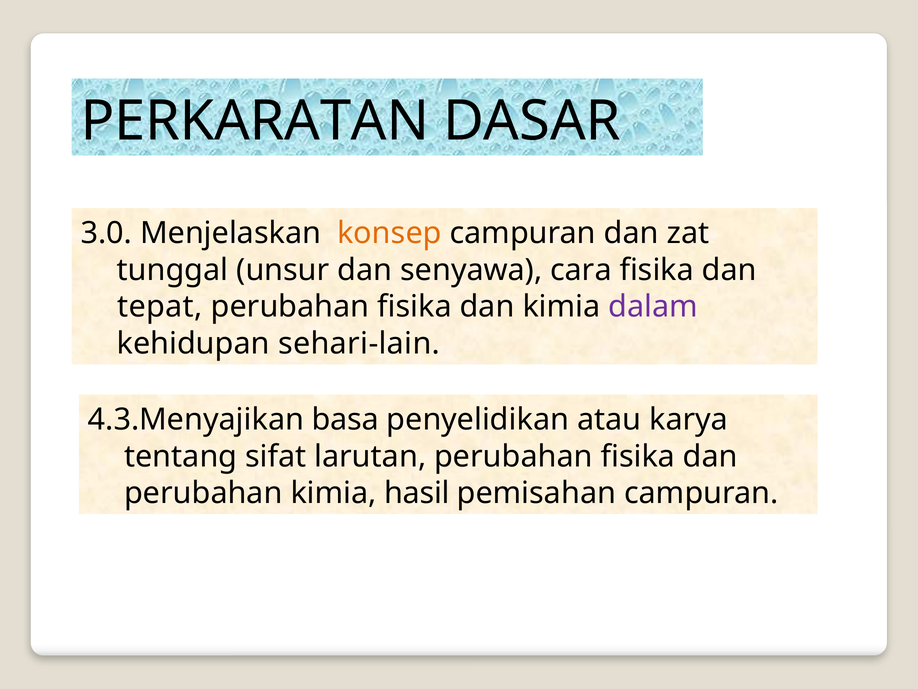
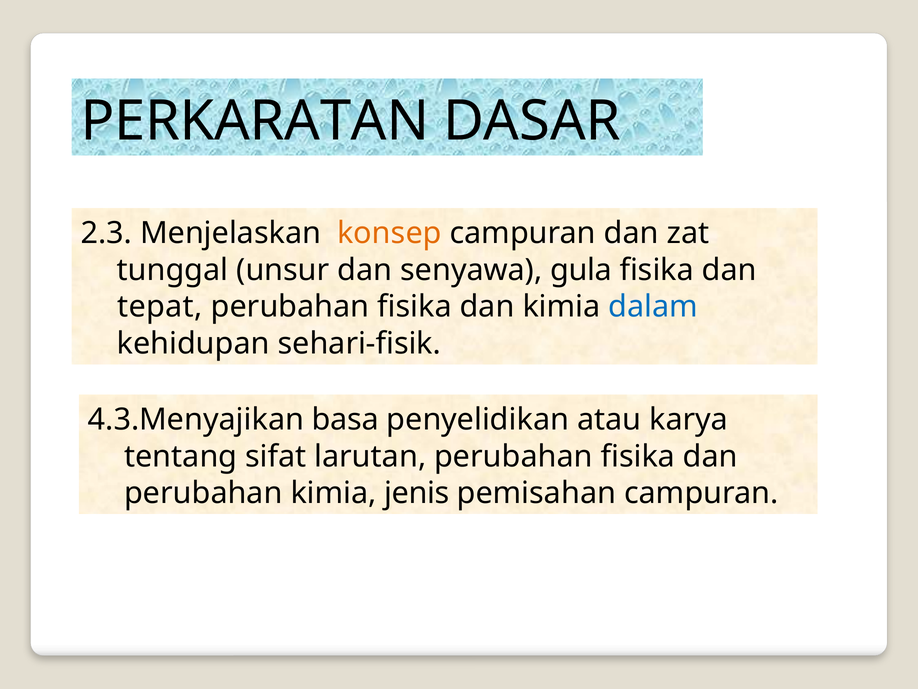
3.0: 3.0 -> 2.3 (106, 233)
cara: cara -> gula (581, 270)
dalam colour: purple -> blue (653, 306)
sehari-lain: sehari-lain -> sehari-fisik (359, 343)
hasil: hasil -> jenis (417, 493)
